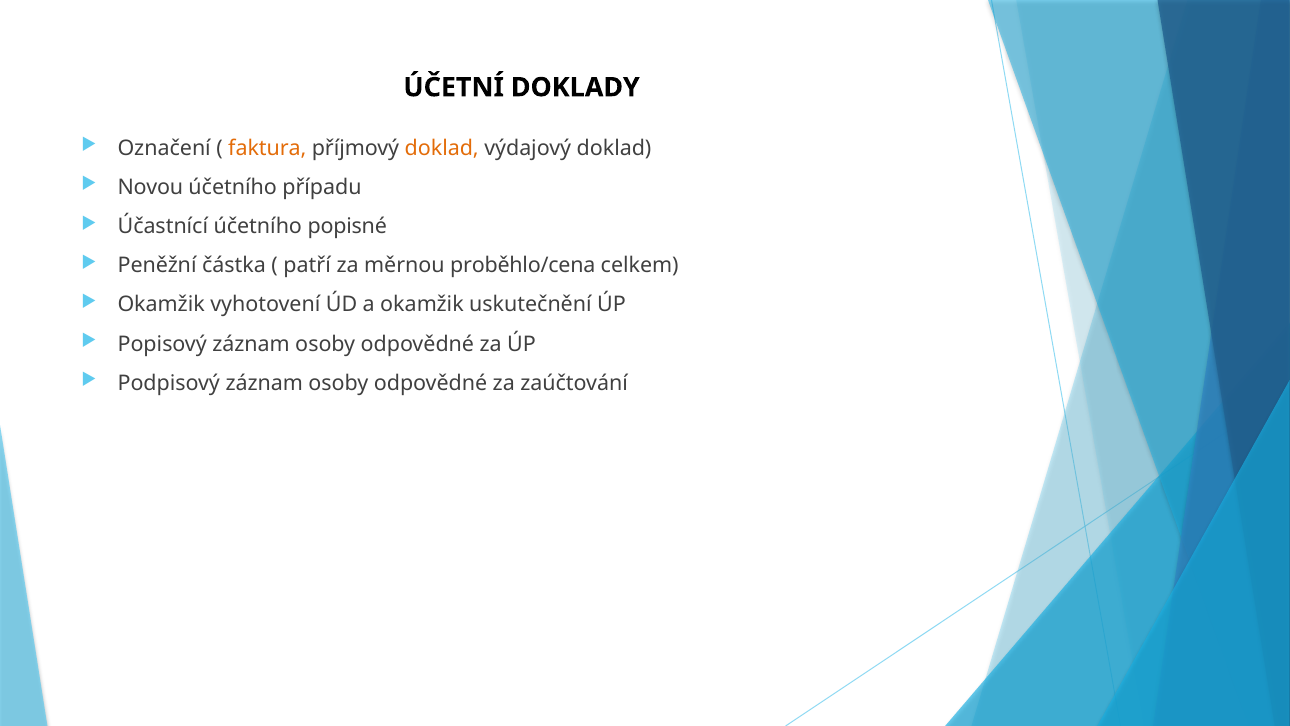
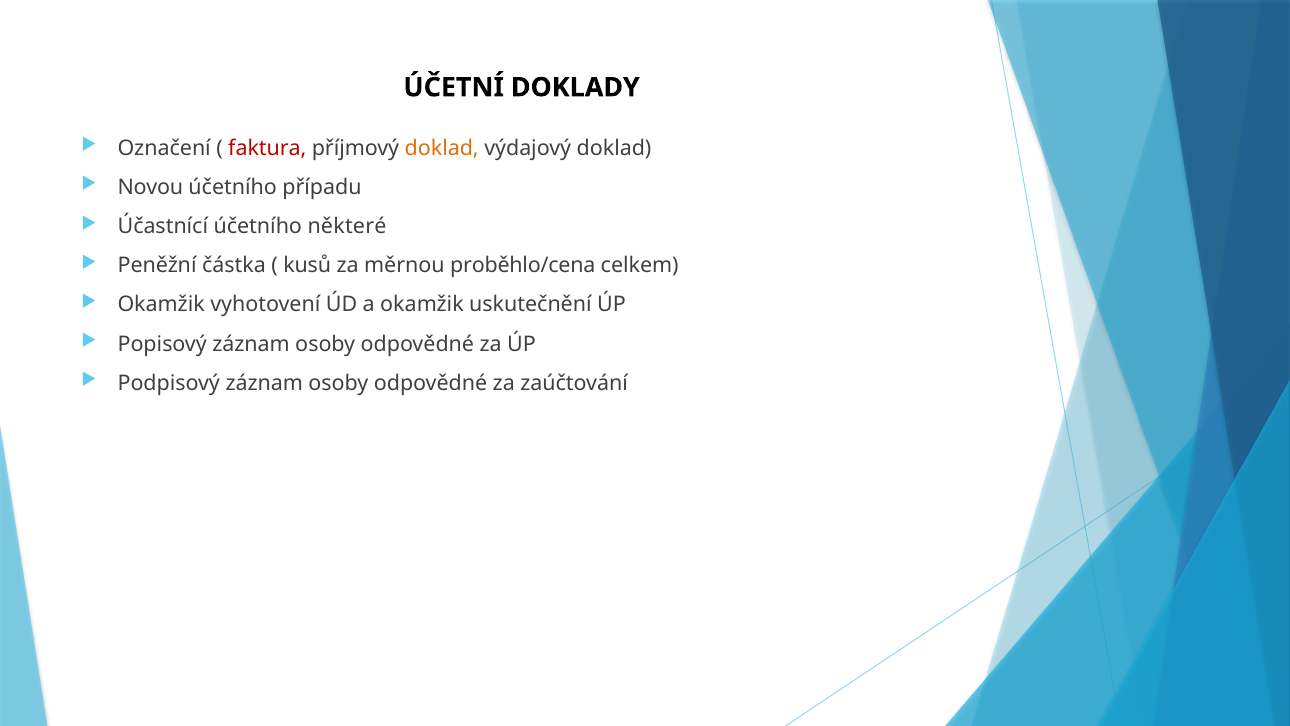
faktura colour: orange -> red (267, 148)
popisné: popisné -> některé (347, 226)
patří: patří -> kusů (307, 265)
